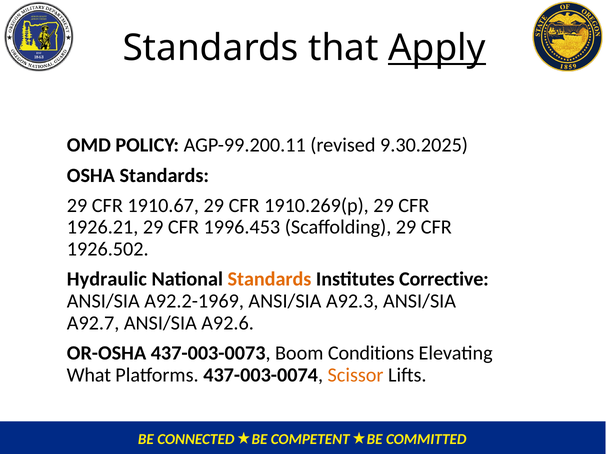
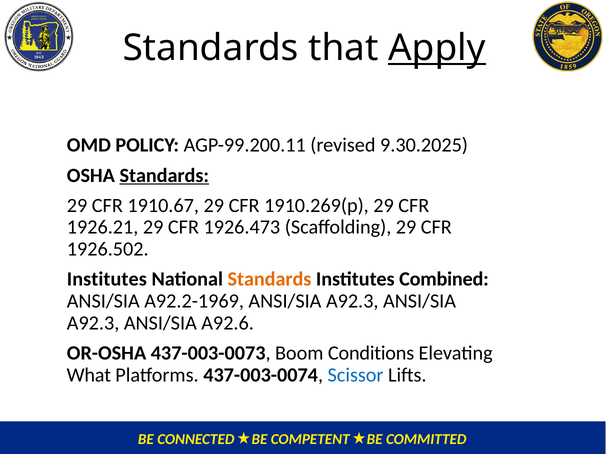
Standards underline: none -> present (164, 176)
1996.453: 1996.453 -> 1926.473 (242, 228)
Hydraulic: Hydraulic -> Institutes (107, 280)
Corrective: Corrective -> Combined (444, 280)
A92.7: A92.7 -> A92.3 (93, 323)
Scissor colour: orange -> blue (356, 375)
